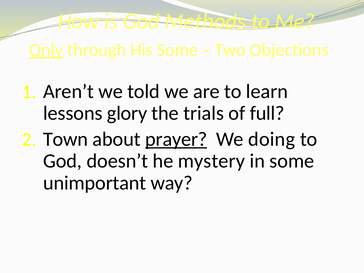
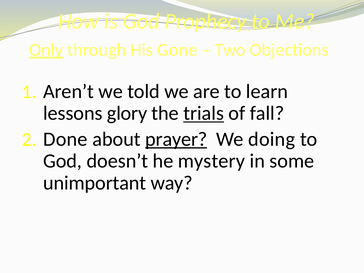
Methods: Methods -> Prophecy (206, 21)
His Some: Some -> Gone (177, 50)
trials underline: none -> present (204, 113)
full: full -> fall (267, 113)
Town: Town -> Done (65, 139)
